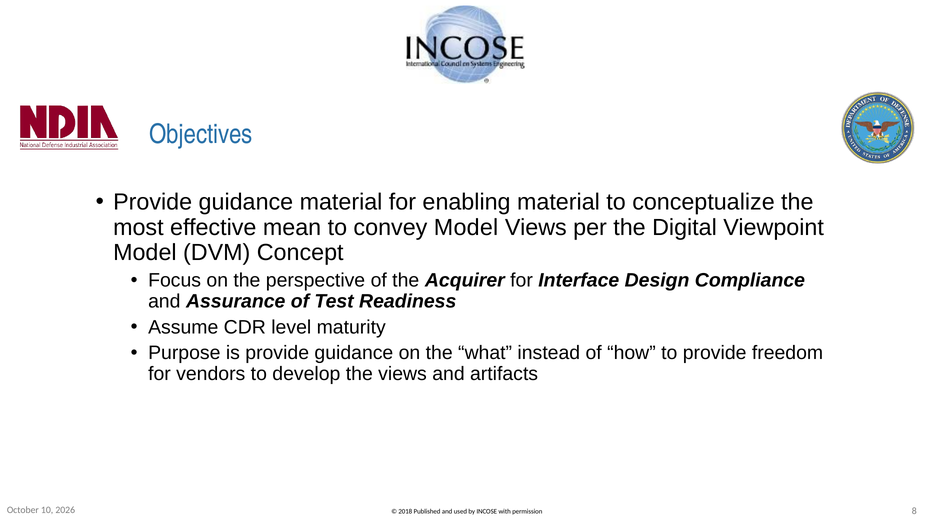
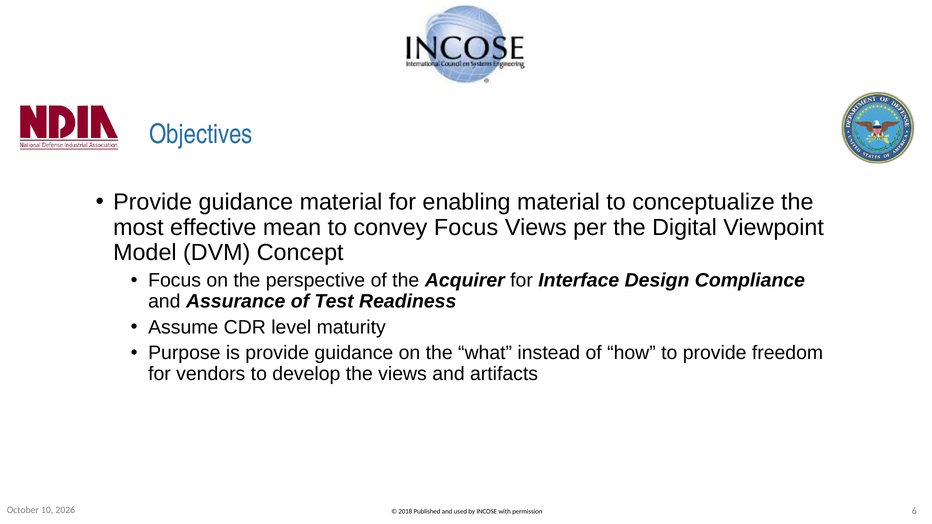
convey Model: Model -> Focus (466, 227)
8: 8 -> 6 (914, 511)
